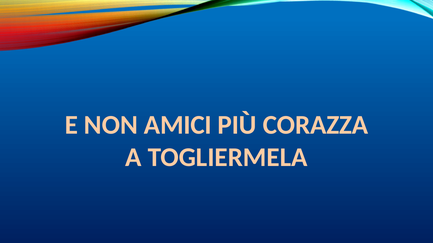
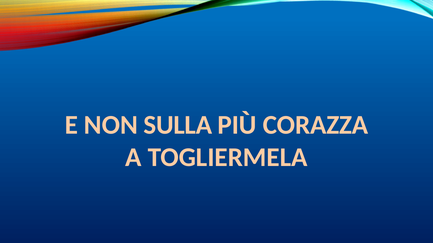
AMICI: AMICI -> SULLA (178, 125)
